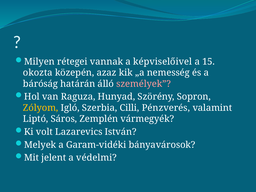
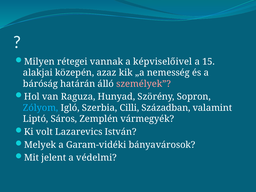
okozta: okozta -> alakjai (38, 73)
Zólyom colour: yellow -> light blue (41, 108)
Pénzverés: Pénzverés -> Században (166, 108)
